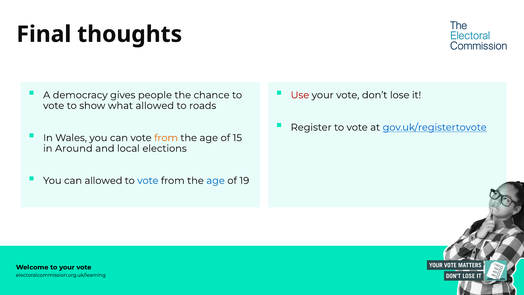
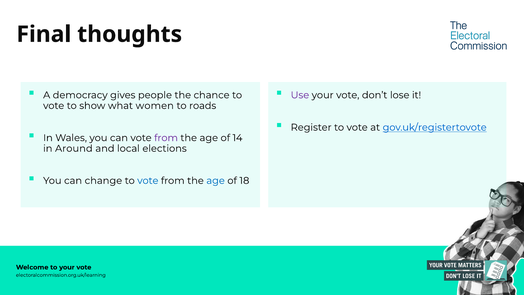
Use colour: red -> purple (300, 95)
what allowed: allowed -> women (155, 106)
from colour: orange -> purple (166, 138)
15: 15 -> 14 (237, 138)
can allowed: allowed -> change (103, 180)
19: 19 -> 18 (244, 180)
